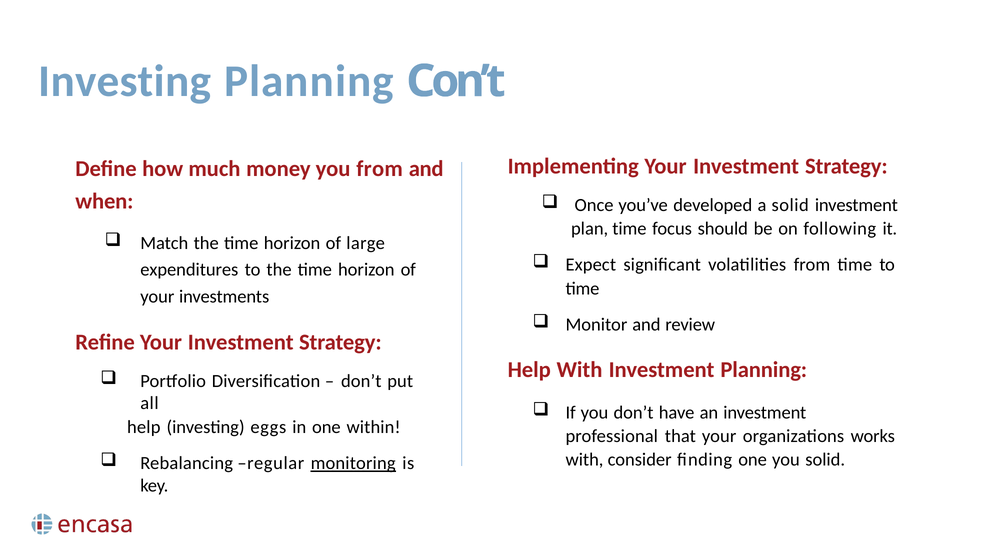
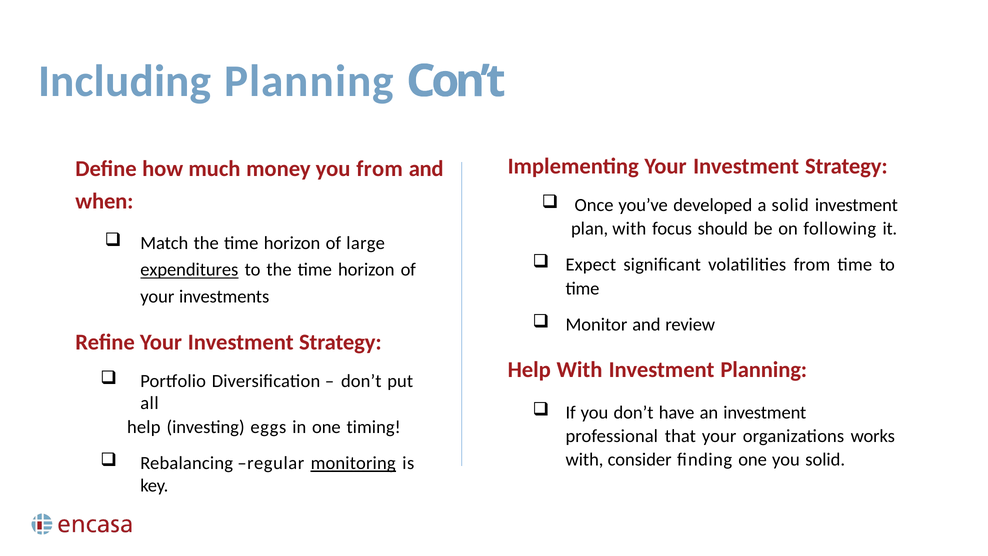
Investing: Investing -> Including (125, 81)
plan time: time -> with (629, 229)
expenditures underline: none -> present (189, 270)
within: within -> timing (374, 427)
